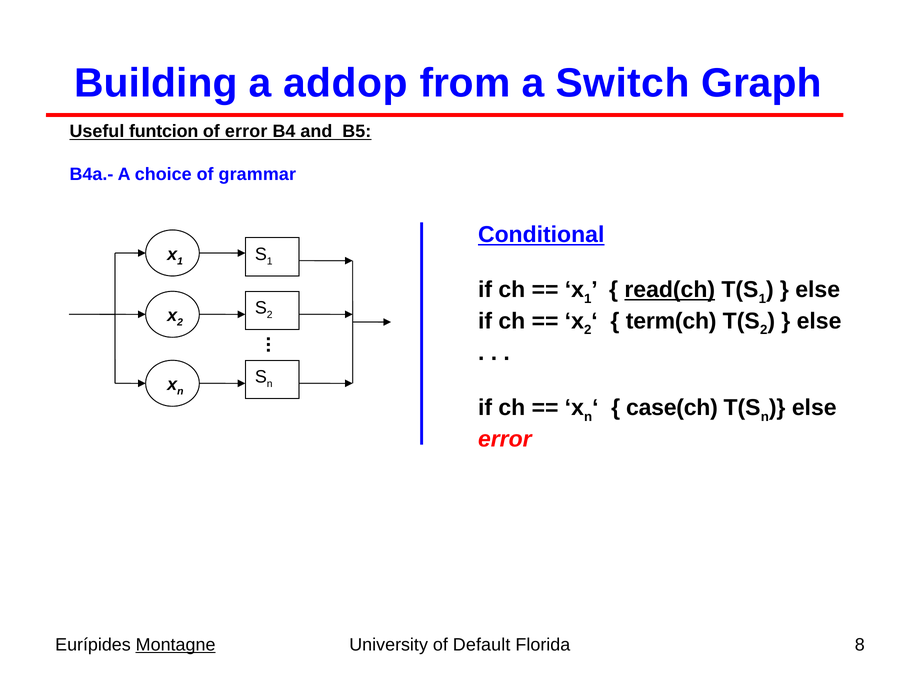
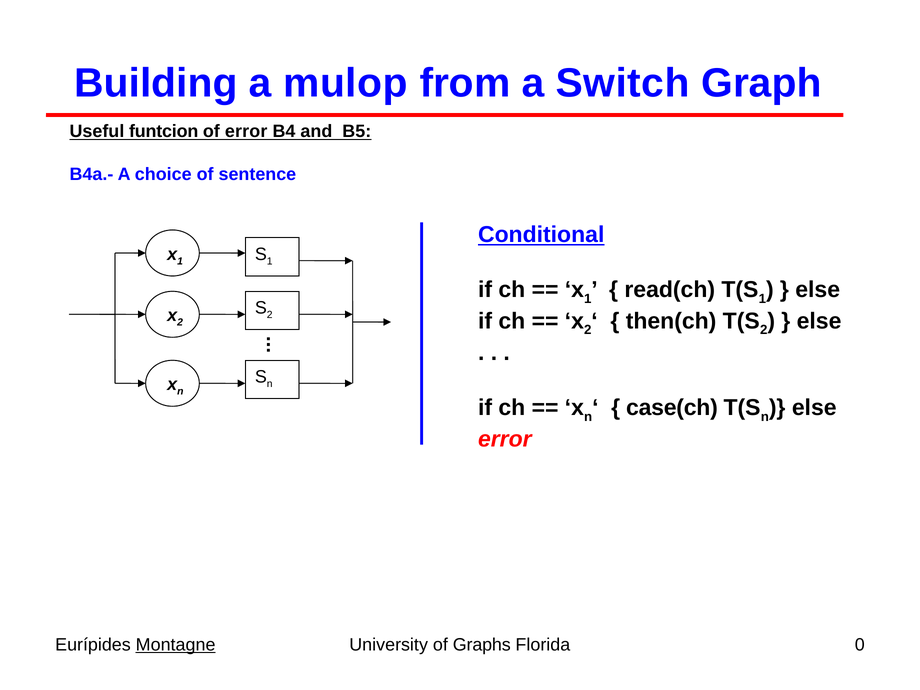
addop: addop -> mulop (345, 83)
grammar: grammar -> sentence (257, 174)
read(ch underline: present -> none (670, 290)
term(ch: term(ch -> then(ch (671, 321)
Default: Default -> Graphs (482, 645)
8: 8 -> 0 (860, 645)
